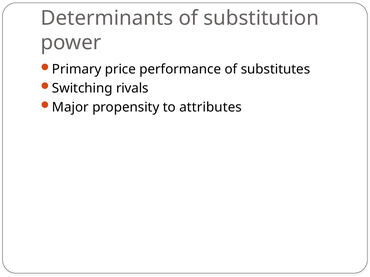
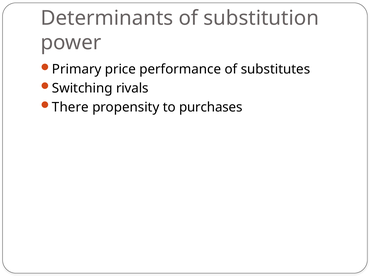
Major: Major -> There (70, 107)
attributes: attributes -> purchases (211, 107)
